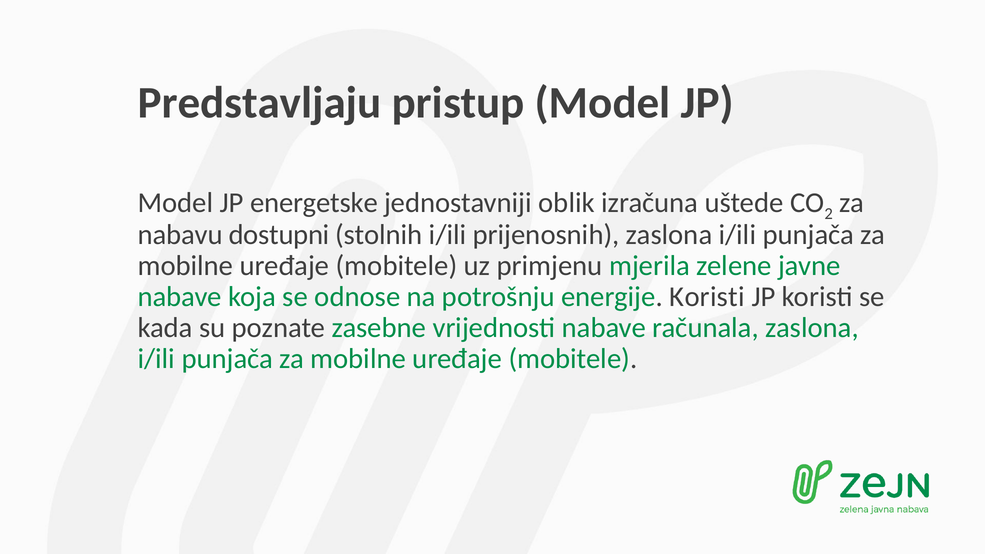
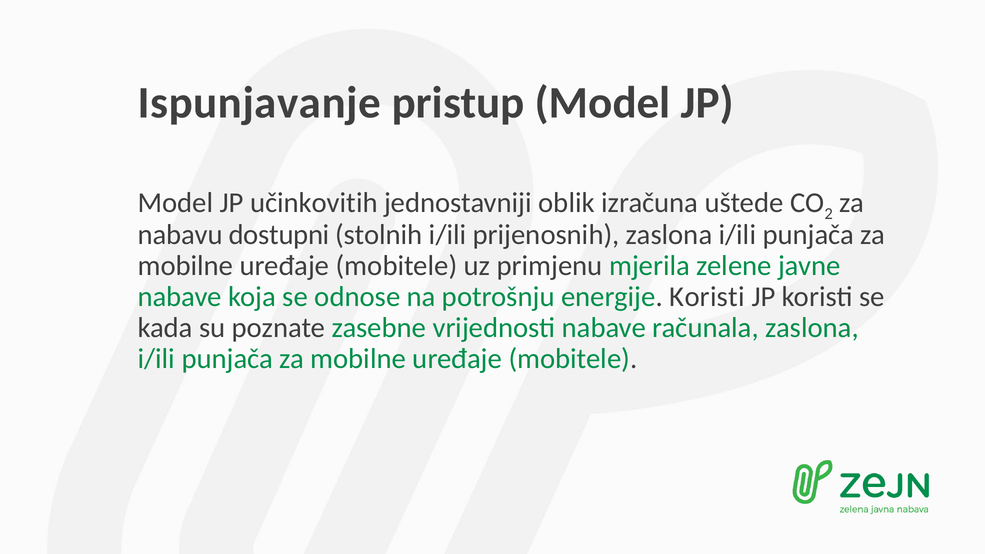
Predstavljaju: Predstavljaju -> Ispunjavanje (259, 103)
energetske: energetske -> učinkovitih (314, 203)
